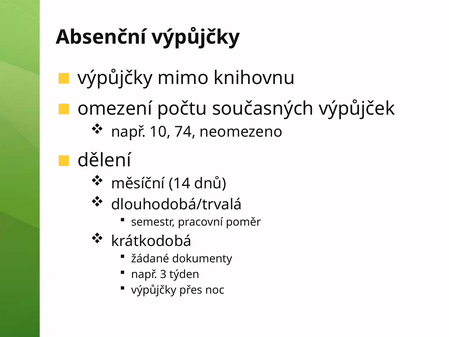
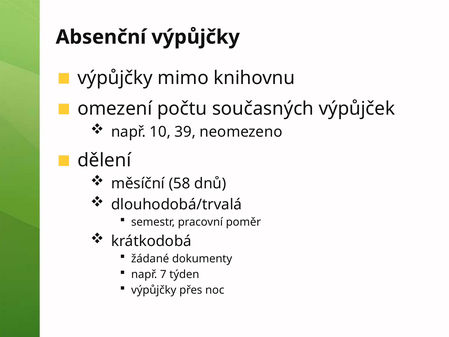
74: 74 -> 39 (185, 132)
14: 14 -> 58 (180, 183)
3: 3 -> 7 (163, 274)
